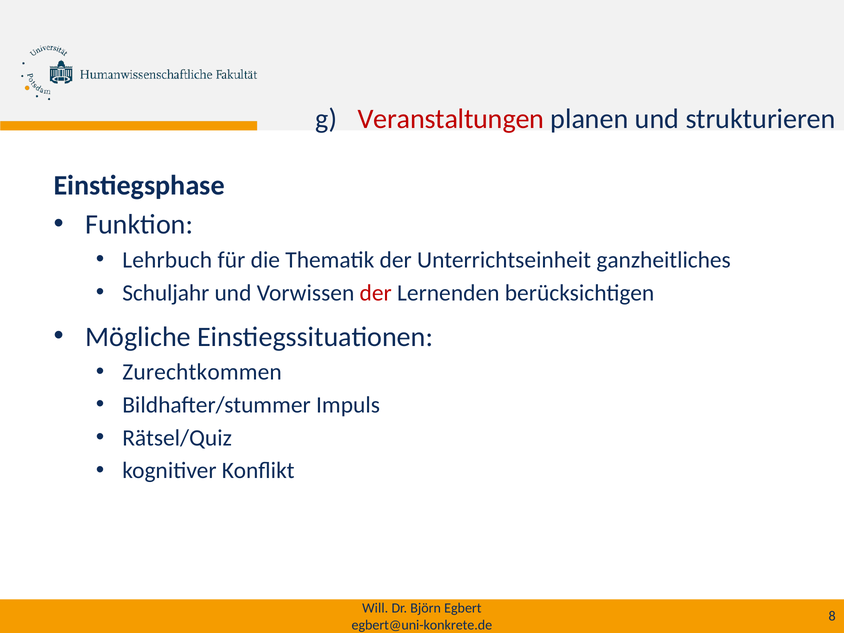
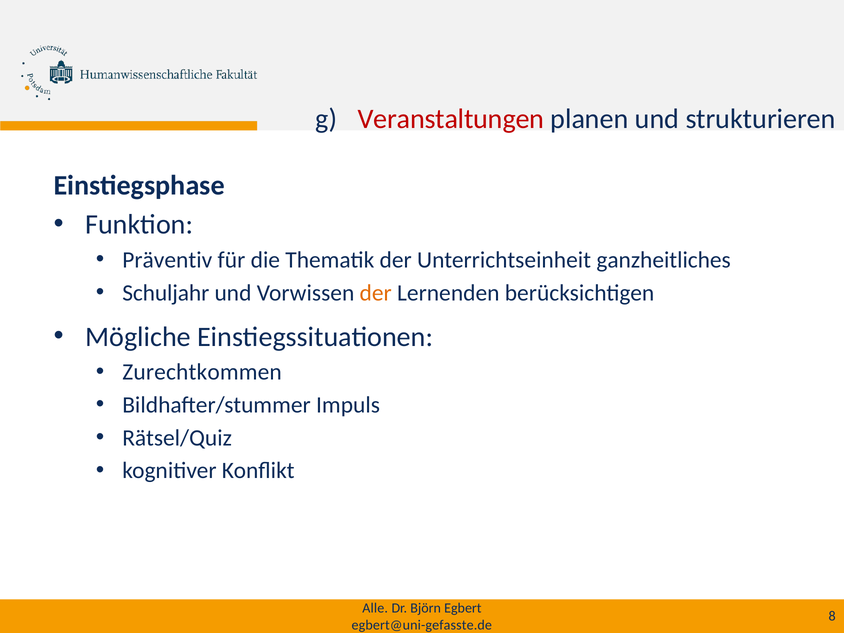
Lehrbuch: Lehrbuch -> Präventiv (167, 260)
der colour: red -> orange (376, 293)
Will: Will -> Alle (375, 608)
egbert@uni-konkrete.de: egbert@uni-konkrete.de -> egbert@uni-gefasste.de (422, 625)
